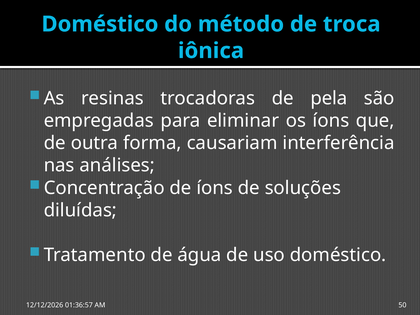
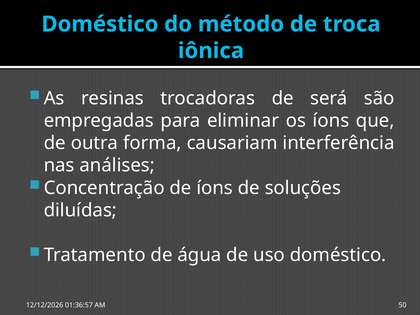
pela: pela -> será (329, 98)
